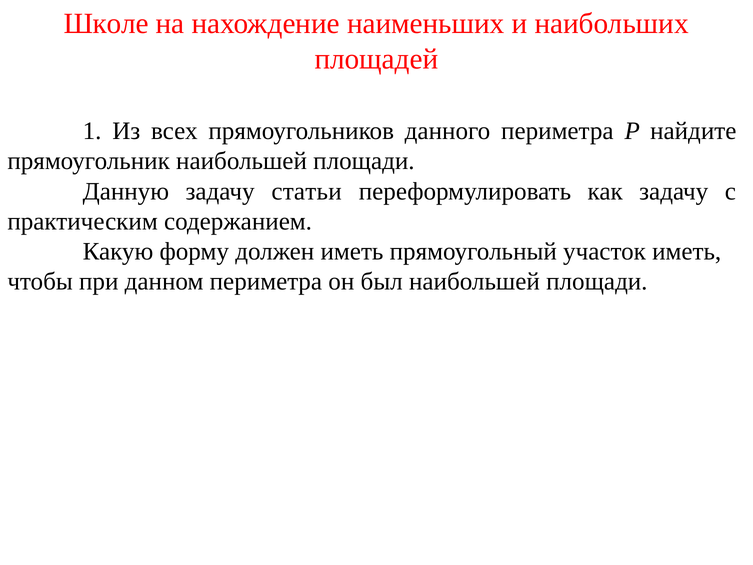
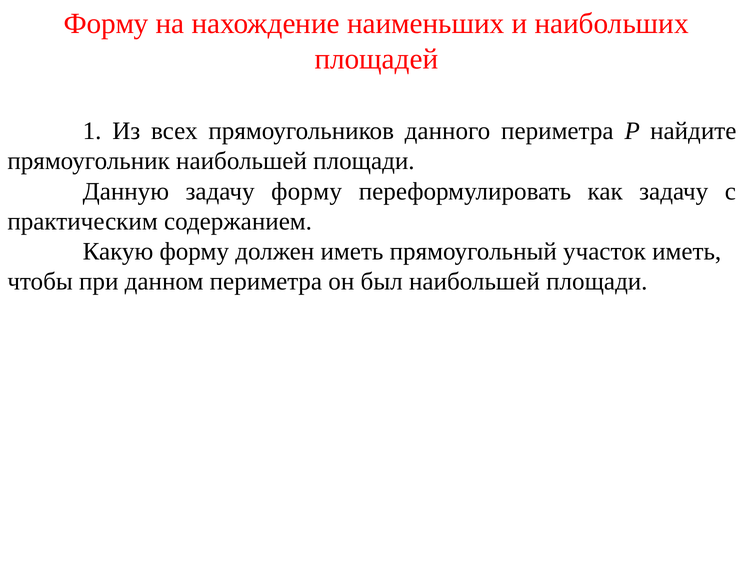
Школе: Школе -> Форму (106, 24)
задачу статьи: статьи -> форму (307, 191)
